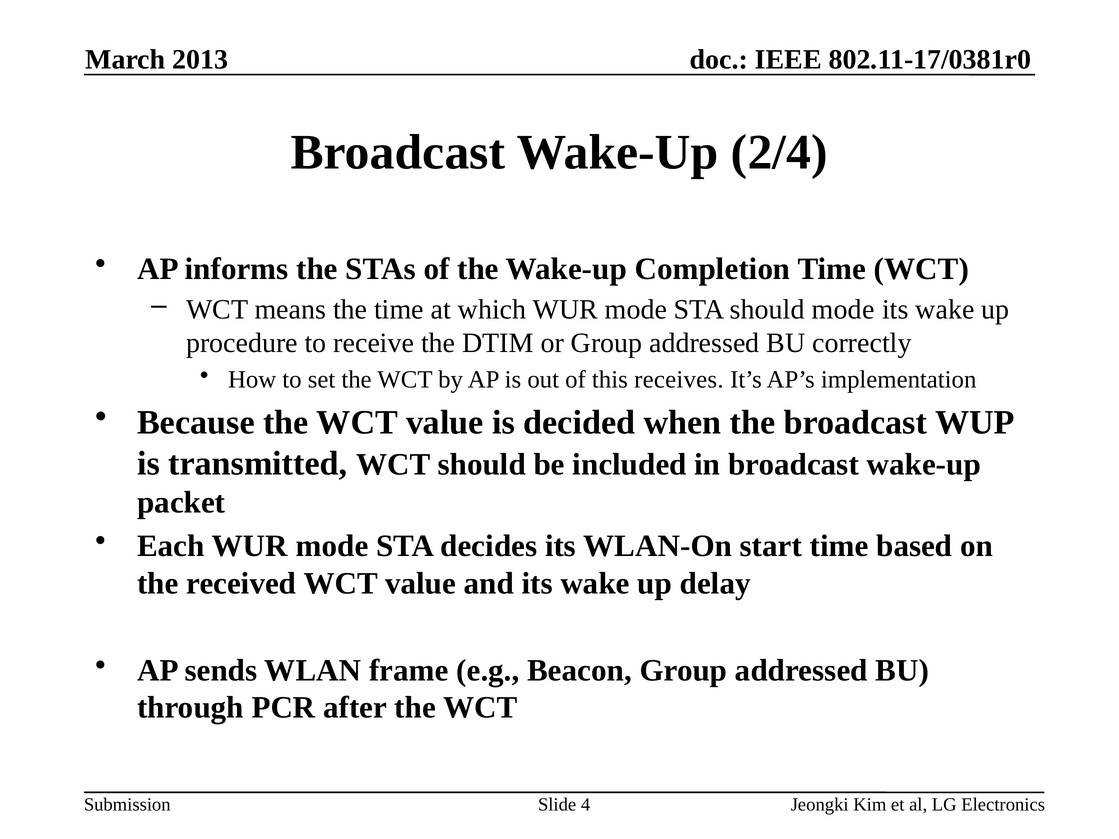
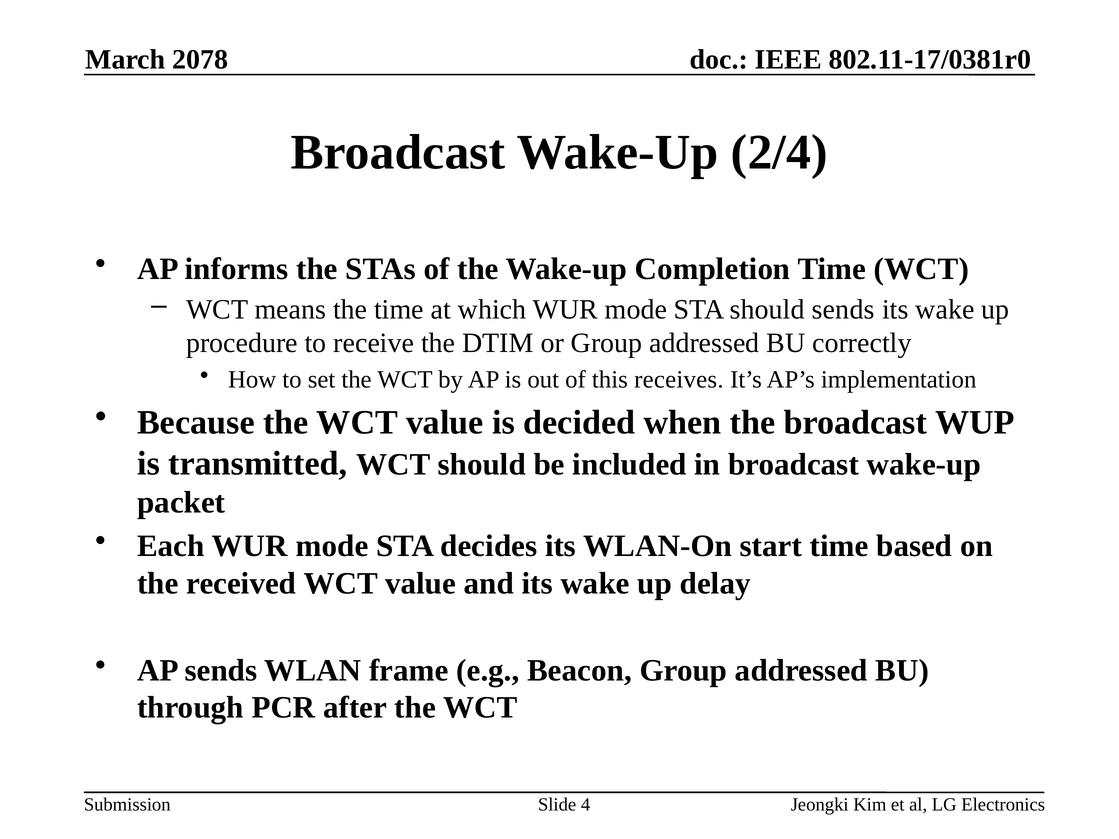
2013: 2013 -> 2078 (200, 60)
should mode: mode -> sends (843, 310)
